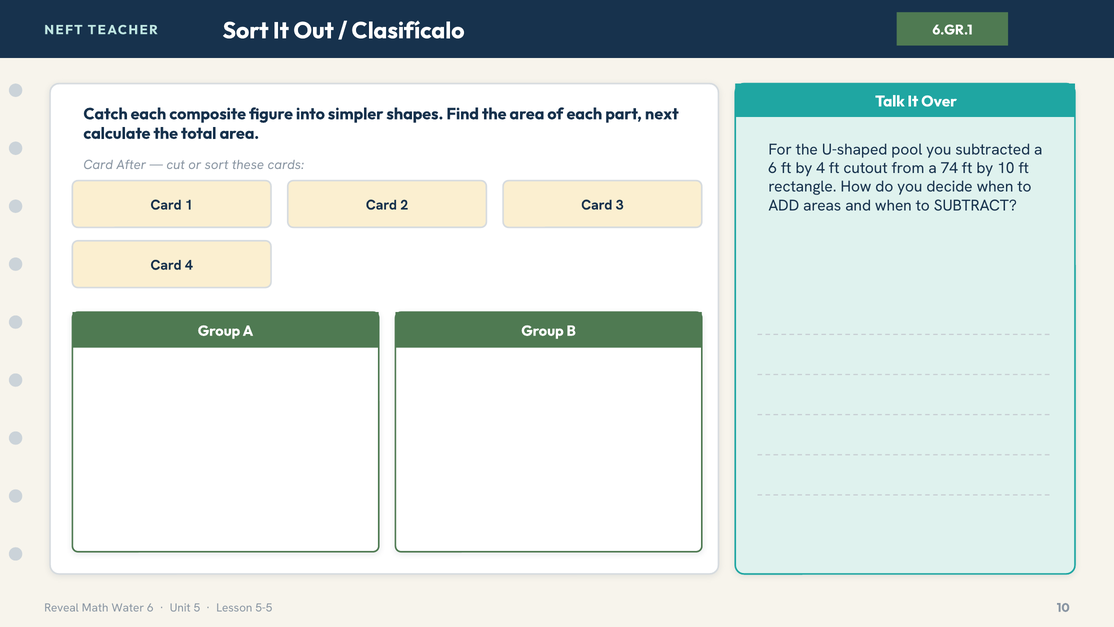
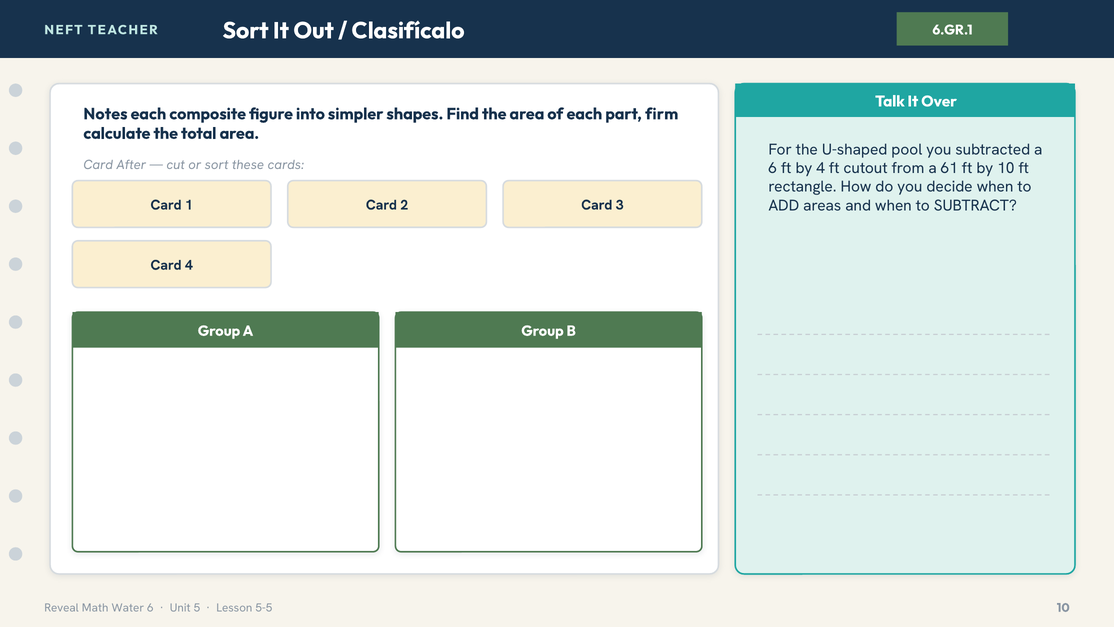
Catch: Catch -> Notes (105, 114)
next: next -> firm (662, 114)
74: 74 -> 61 (949, 168)
